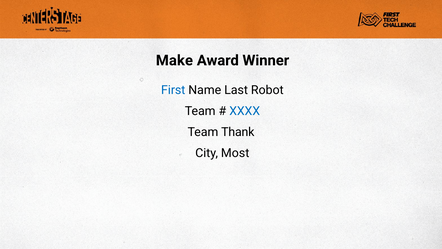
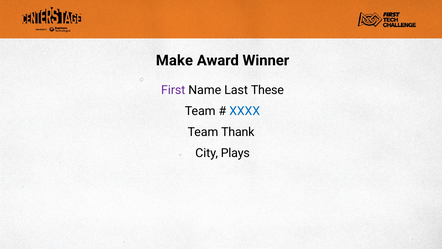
First colour: blue -> purple (173, 90)
Robot: Robot -> These (267, 90)
Most: Most -> Plays (235, 153)
